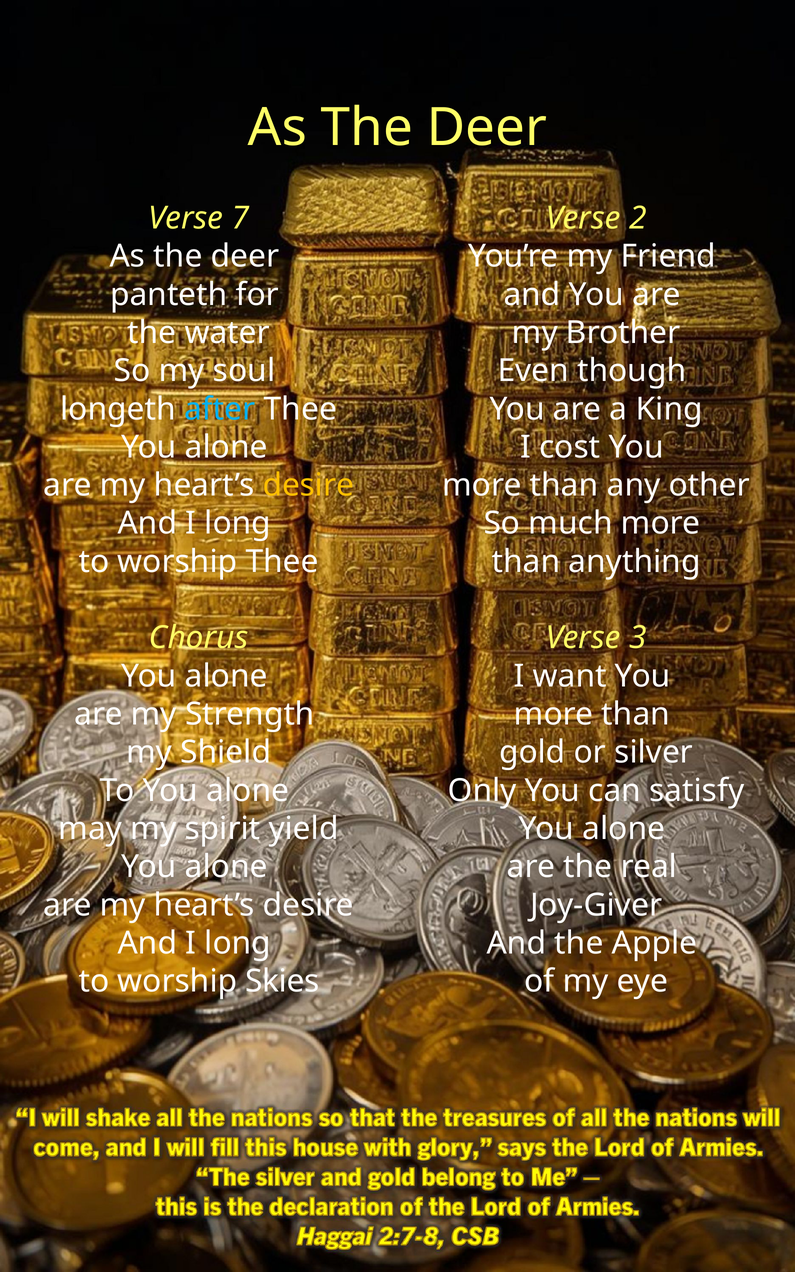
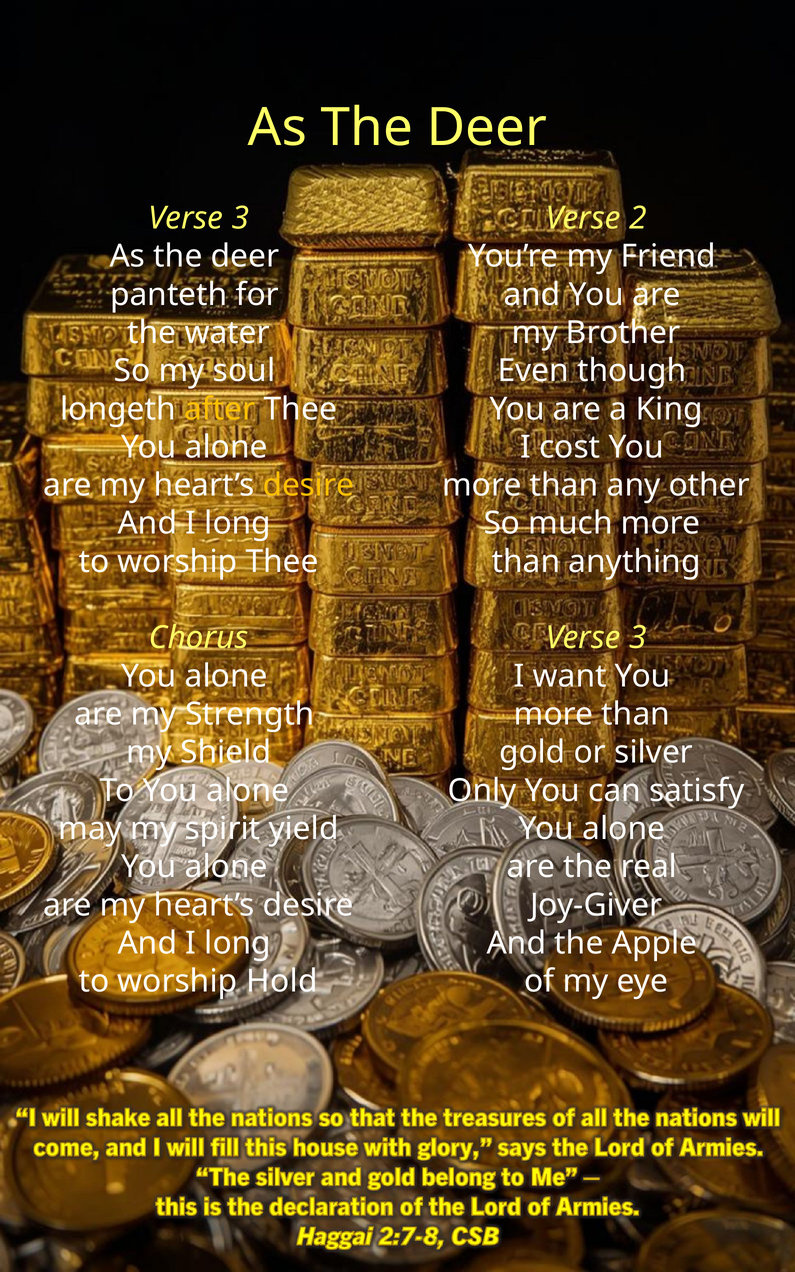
7: 7 -> 3 (240, 218)
after colour: light blue -> yellow (220, 409)
Skies: Skies -> Hold (282, 981)
